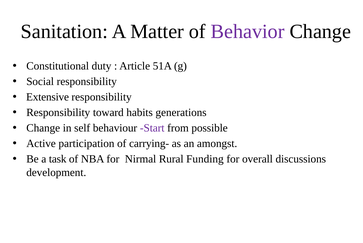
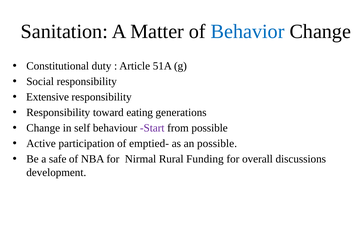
Behavior colour: purple -> blue (248, 31)
habits: habits -> eating (140, 113)
carrying-: carrying- -> emptied- (149, 144)
an amongst: amongst -> possible (217, 144)
task: task -> safe (58, 159)
